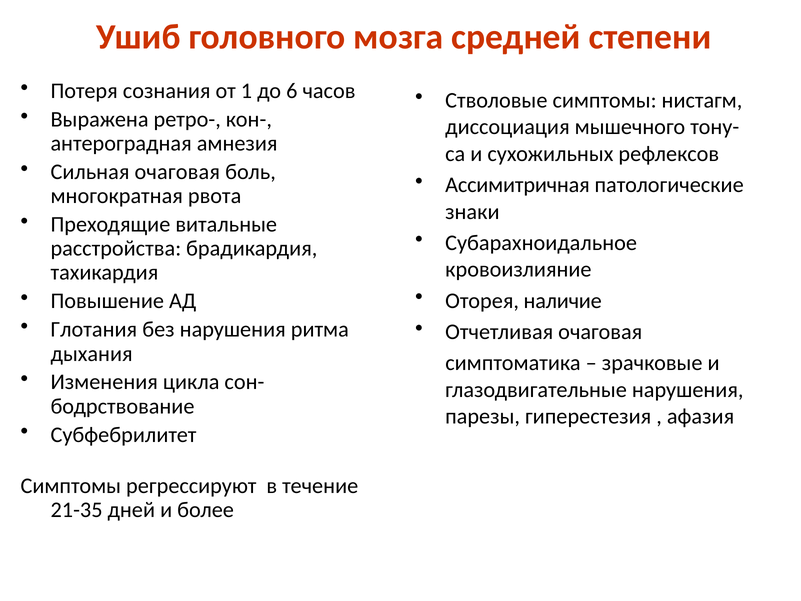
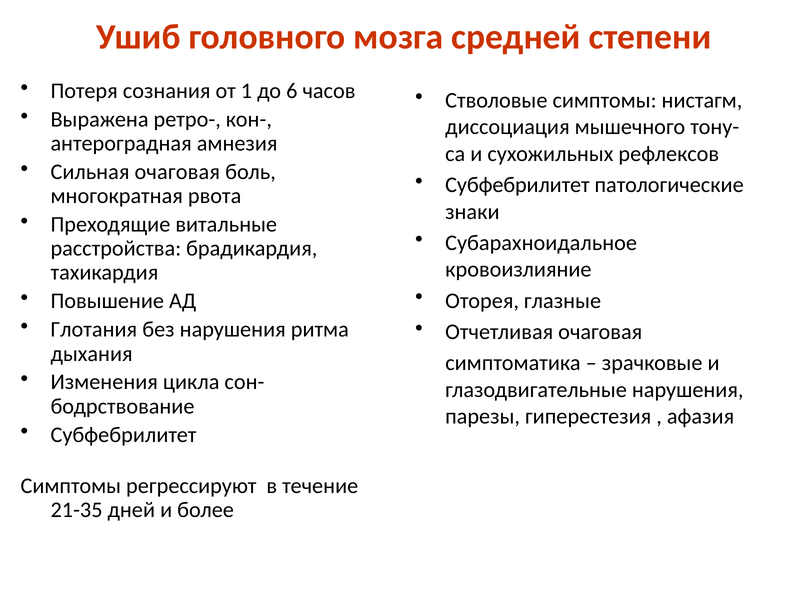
Ассимитричная: Ассимитричная -> Субфебрилитет (517, 185)
наличие: наличие -> глазные (563, 301)
